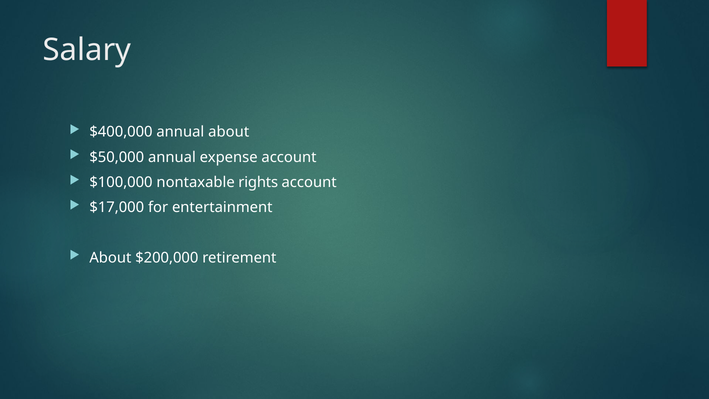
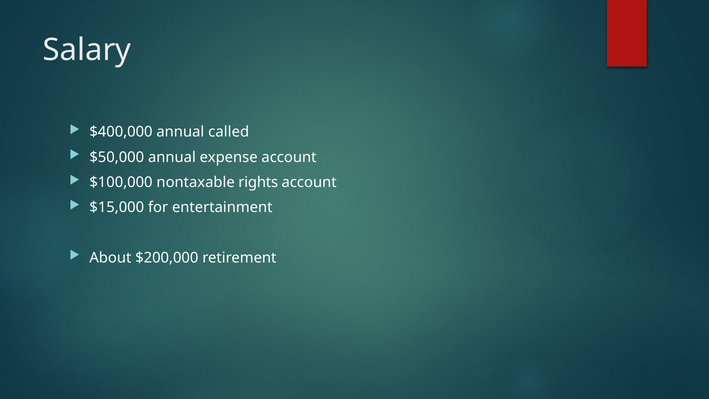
annual about: about -> called (229, 132)
$17,000: $17,000 -> $15,000 (117, 207)
